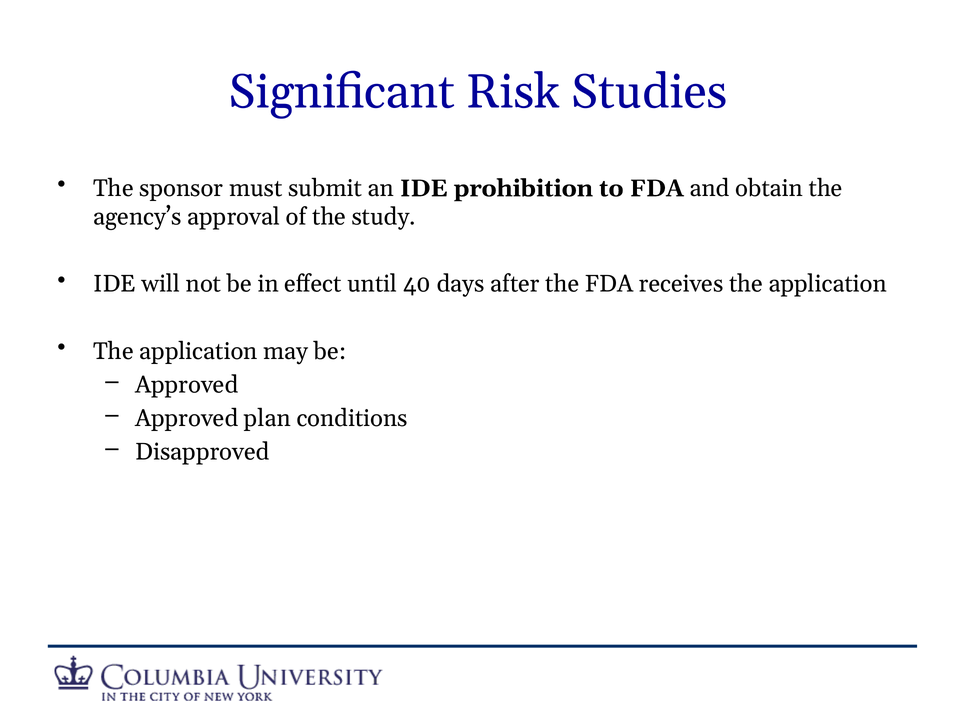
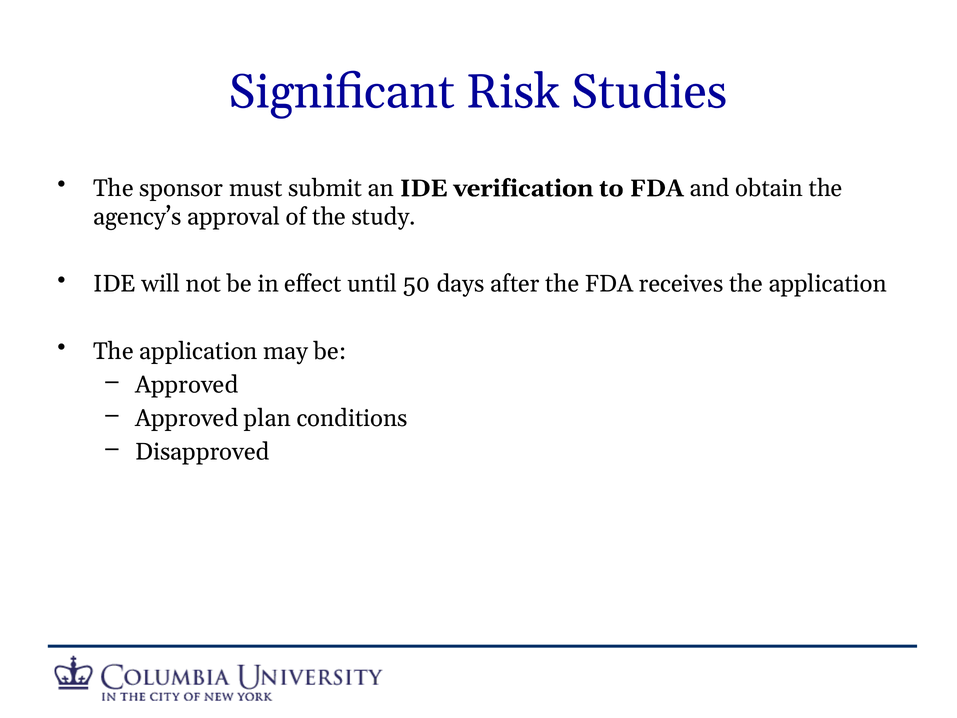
prohibition: prohibition -> verification (523, 188)
40: 40 -> 50 (417, 284)
